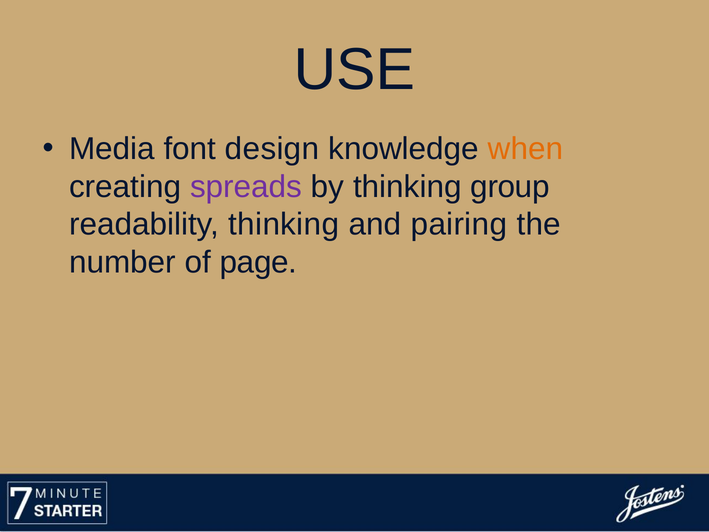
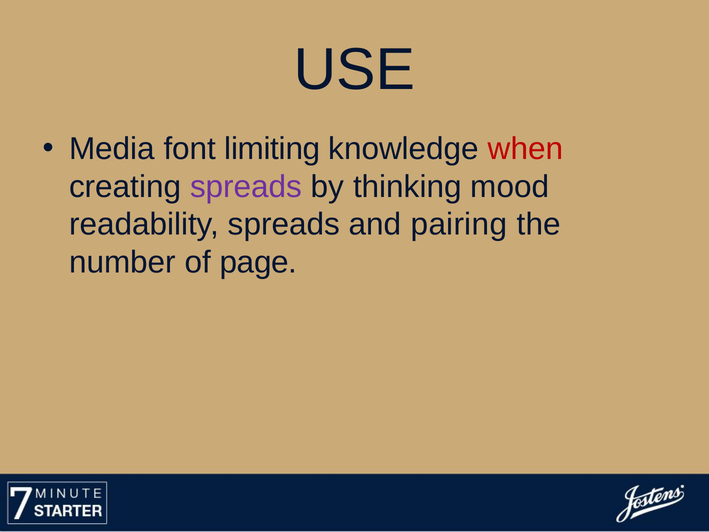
design: design -> limiting (272, 149)
when colour: orange -> red (525, 149)
group: group -> mood (510, 187)
readability thinking: thinking -> spreads (284, 224)
